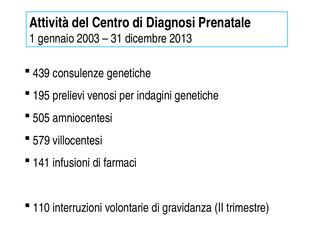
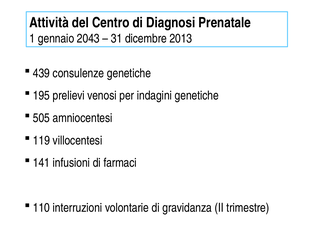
2003: 2003 -> 2043 (88, 39)
579: 579 -> 119 (41, 140)
